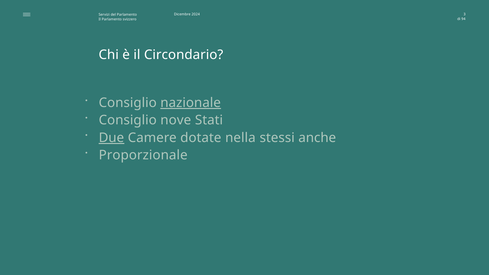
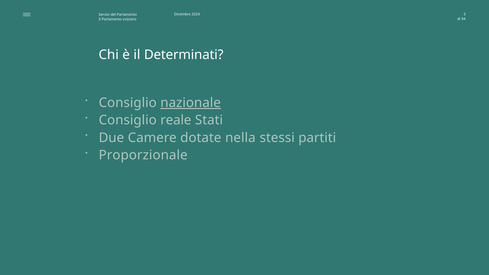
Circondario: Circondario -> Determinati (184, 55)
nove: nove -> reale (176, 120)
Due underline: present -> none (111, 138)
anche: anche -> partiti (317, 138)
